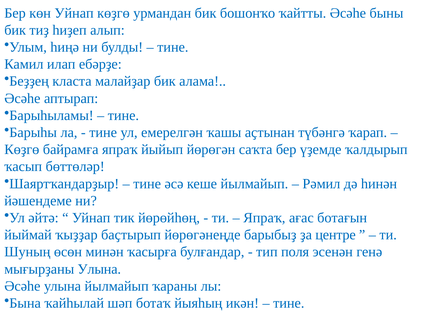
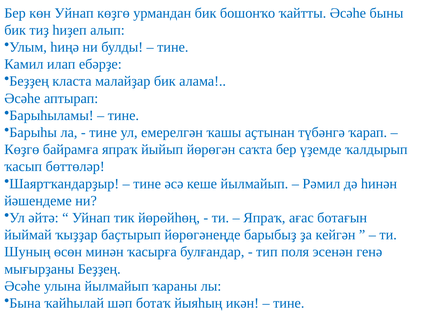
центре: центре -> кейгән (336, 234)
мығырҙаны Улына: Улына -> Беҙҙең (99, 269)
